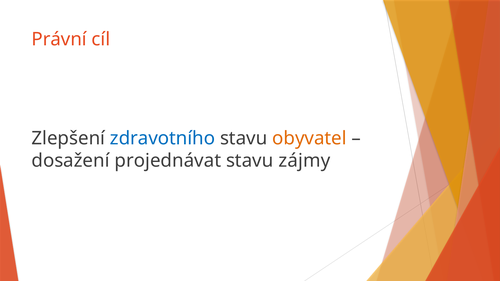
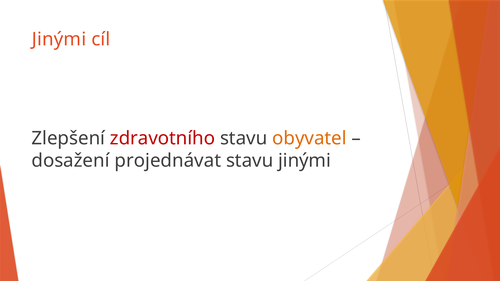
Právní: Právní -> Jinými (59, 39)
zdravotního colour: blue -> red (163, 138)
stavu zájmy: zájmy -> jinými (305, 161)
